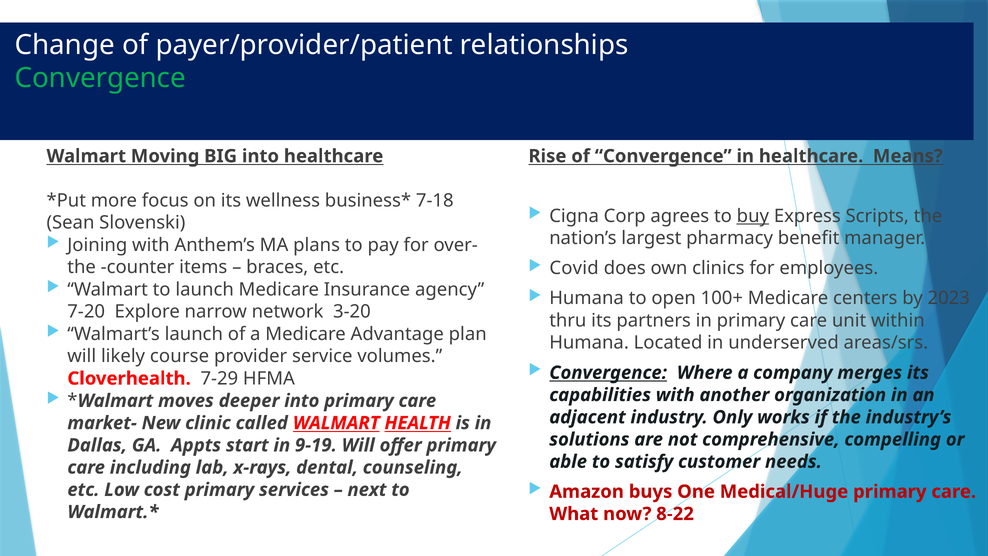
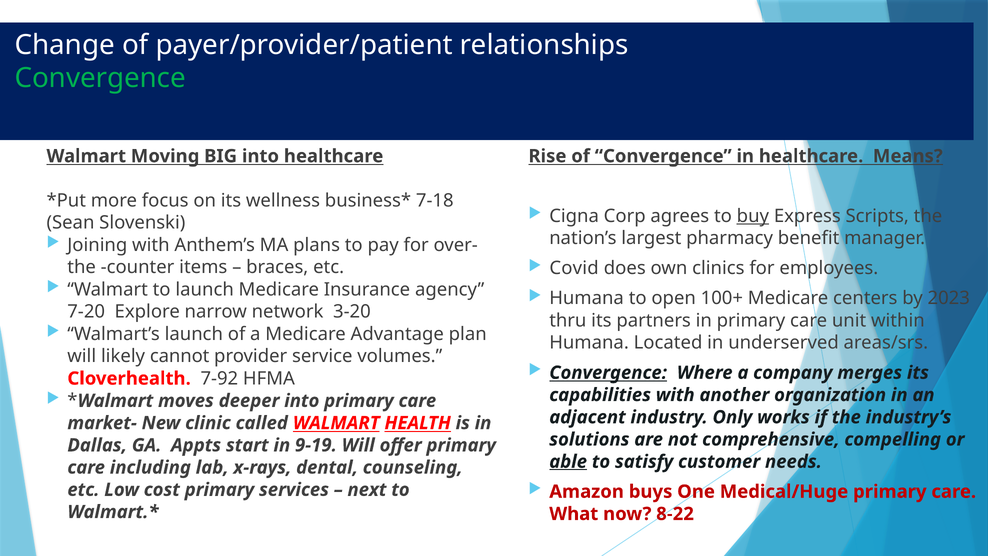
course: course -> cannot (180, 356)
7-29: 7-29 -> 7-92 (219, 378)
able underline: none -> present (568, 461)
